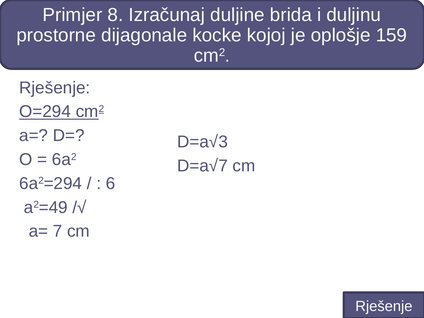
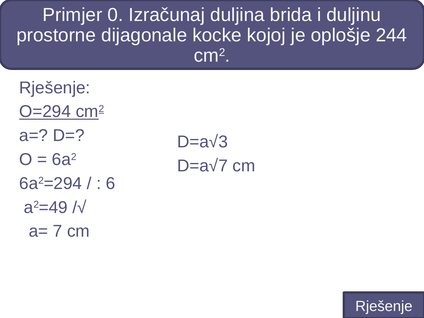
8: 8 -> 0 (115, 15)
duljine: duljine -> duljina (237, 15)
159: 159 -> 244 (391, 35)
